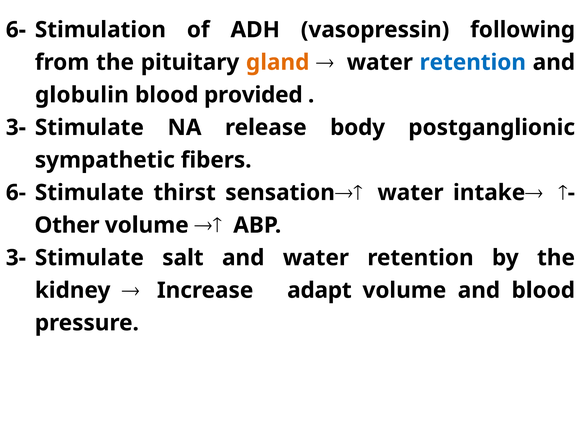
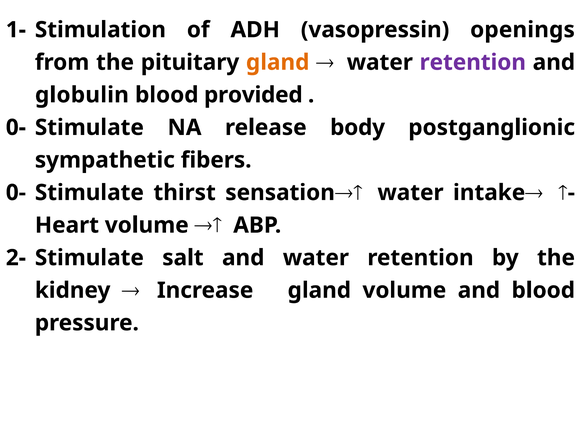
6-: 6- -> 1- (16, 30)
following: following -> openings (522, 30)
retention colour: blue -> purple (473, 62)
3-: 3- -> 0- (16, 127)
6-: 6- -> 0- (16, 193)
Other: Other -> Heart (67, 225)
3-: 3- -> 2- (16, 258)
Increase adapt: adapt -> gland (319, 290)
